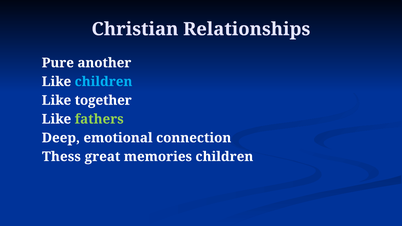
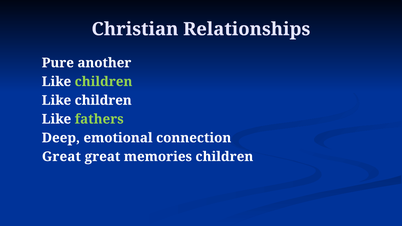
children colour: light blue -> light green (104, 82)
together: together -> children (103, 100)
Thess: Thess -> Great (61, 157)
